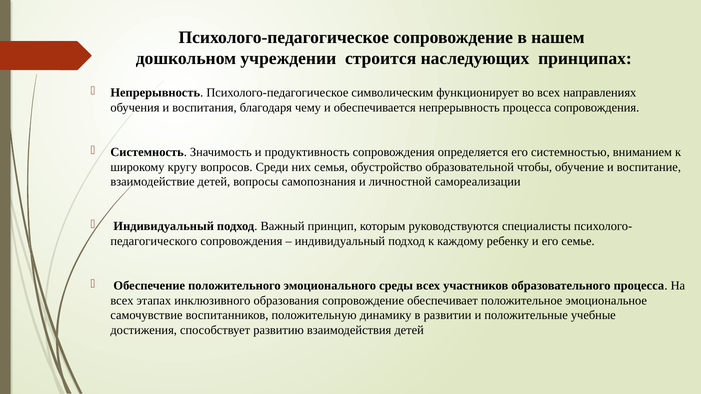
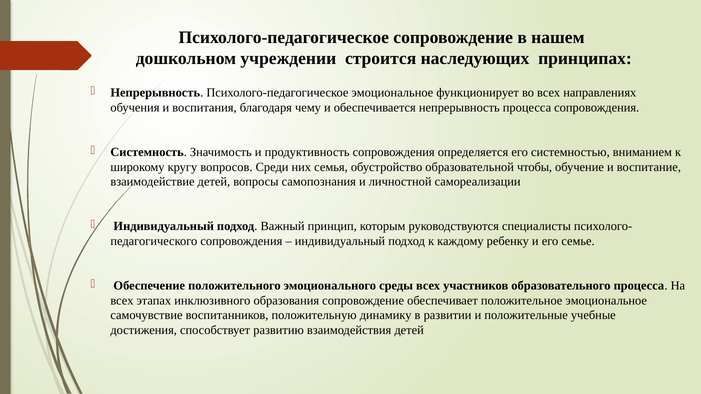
Психолого-педагогическое символическим: символическим -> эмоциональное (392, 93)
